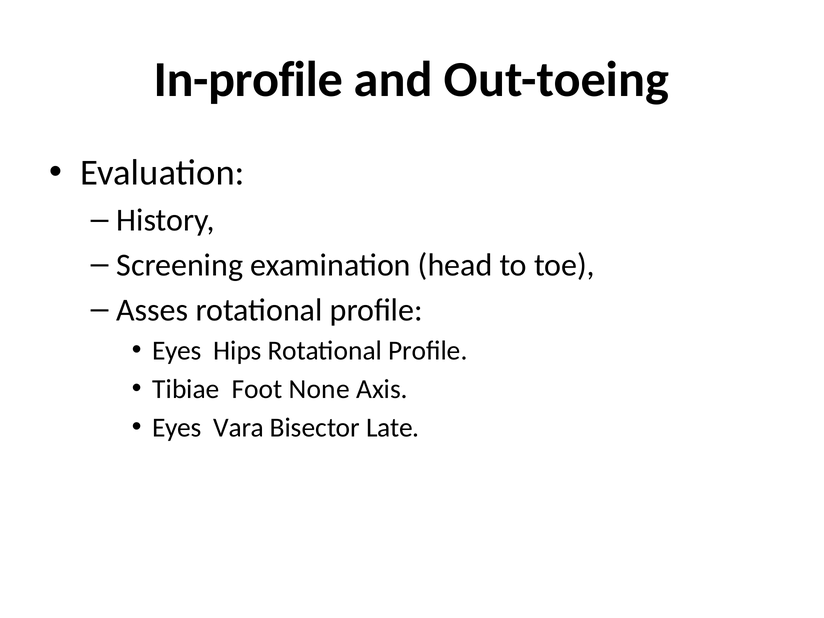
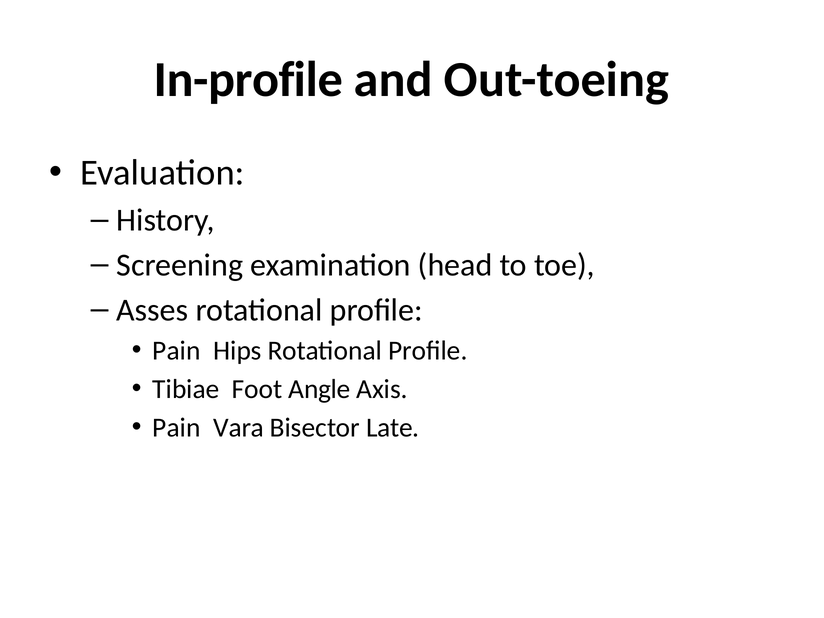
Eyes: Eyes -> Pain (177, 351)
None: None -> Angle (319, 389)
Eyes: Eyes -> Pain (177, 428)
